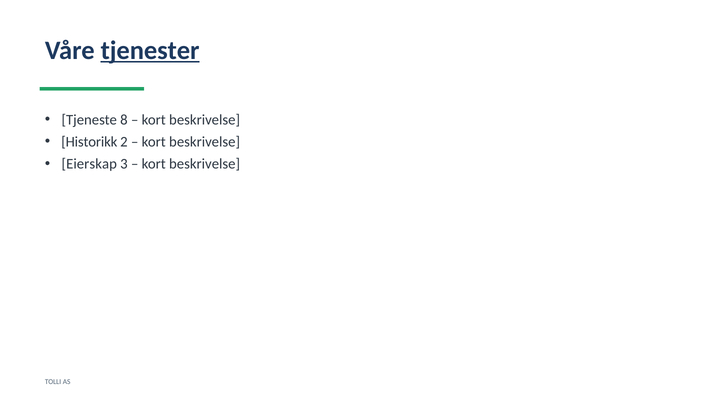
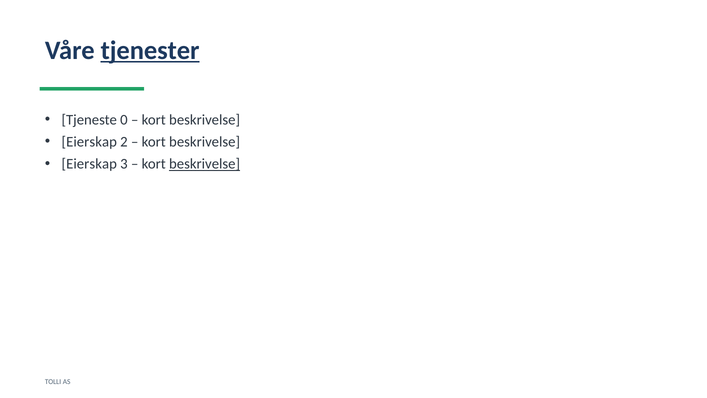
8: 8 -> 0 (124, 120)
Historikk: Historikk -> Eierskap (89, 142)
beskrivelse underline: none -> present (205, 164)
